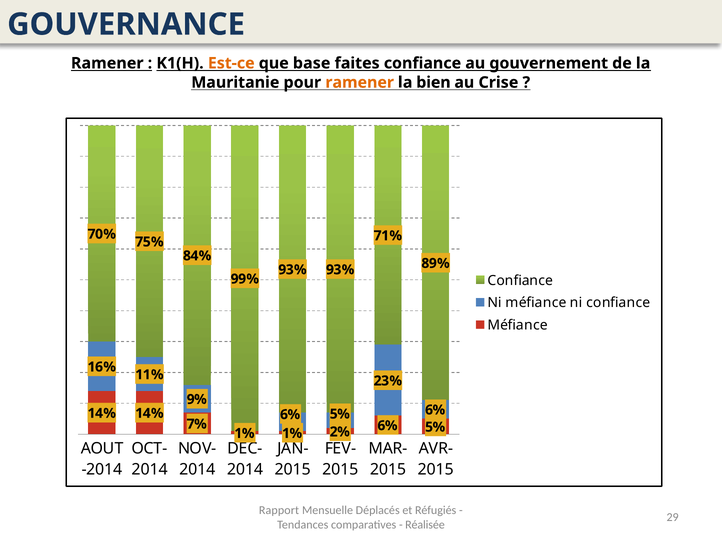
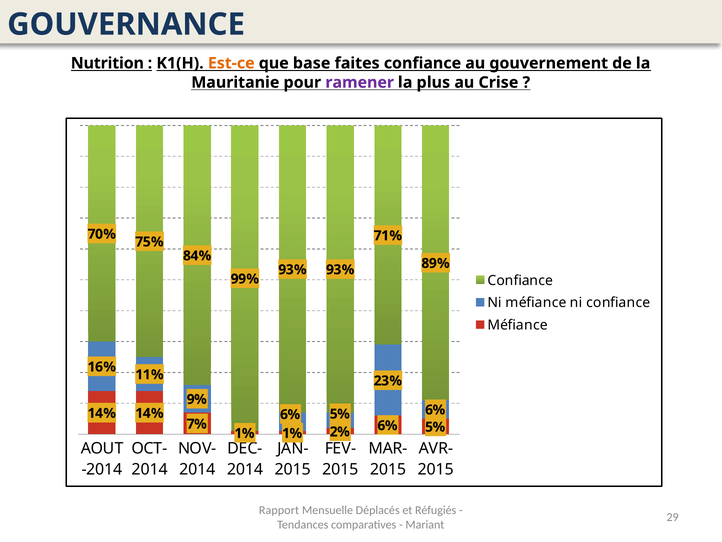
Ramener: Ramener -> Nutrition (107, 63)
ramener colour: orange -> purple (360, 82)
bien: bien -> plus (433, 82)
Réalisée: Réalisée -> Mariant (425, 524)
